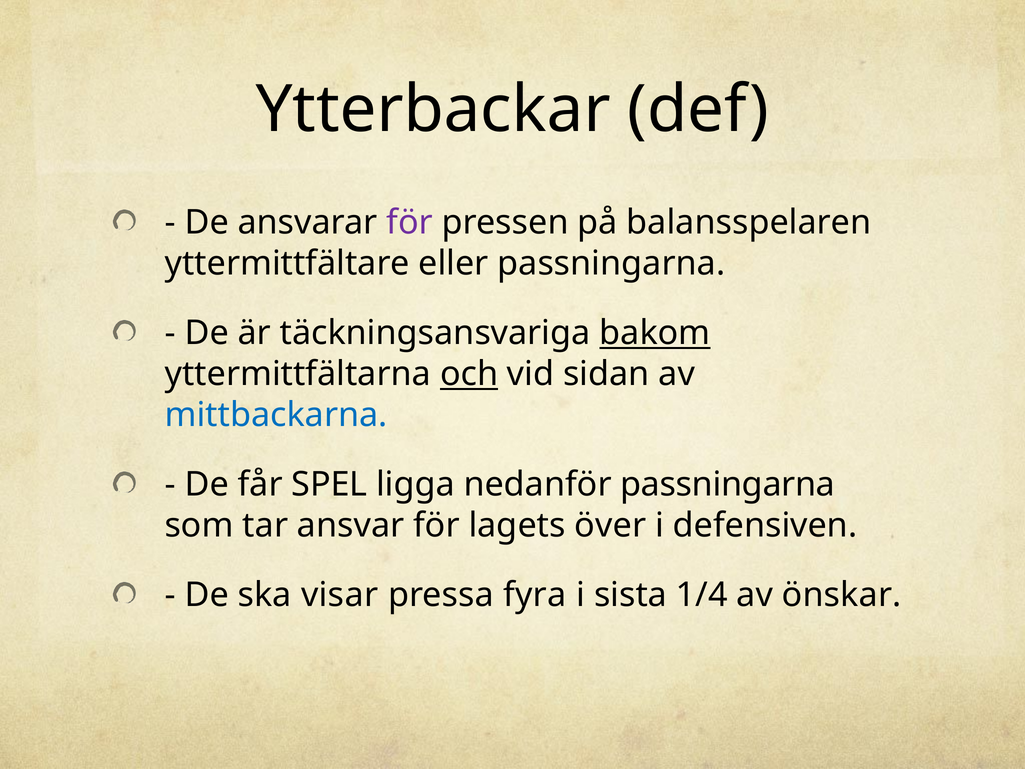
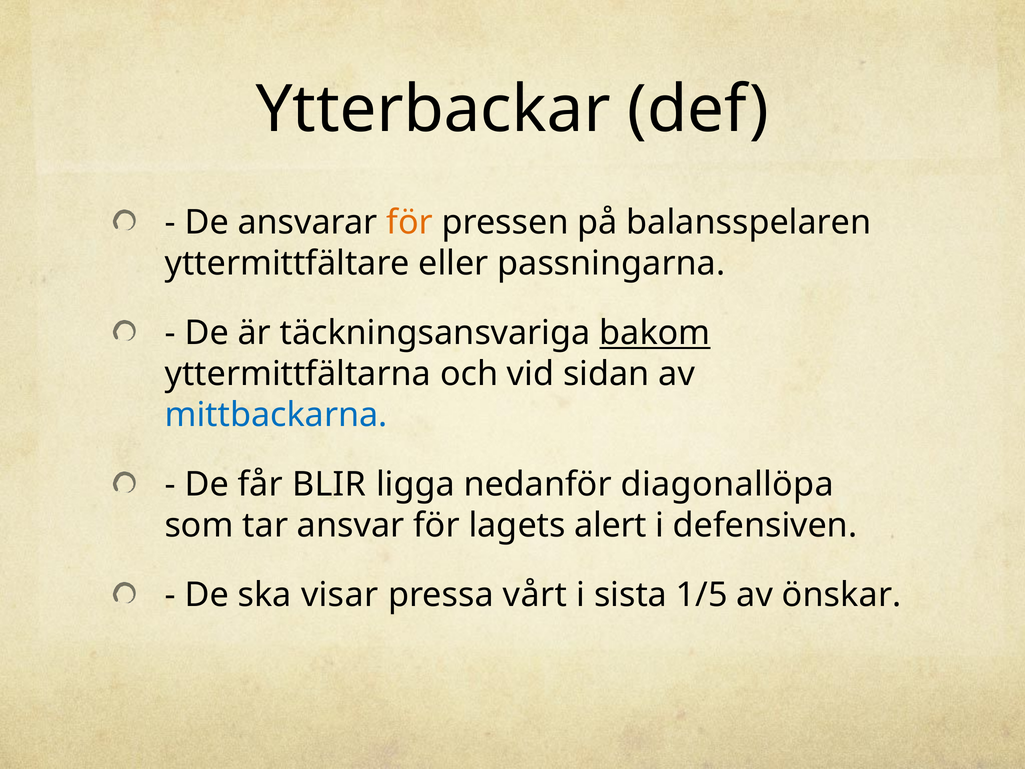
för colour: purple -> orange (410, 223)
och underline: present -> none (469, 374)
SPEL: SPEL -> BLIR (329, 485)
nedanför passningarna: passningarna -> diagonallöpa (727, 485)
över: över -> alert (610, 526)
fyra: fyra -> vårt (535, 595)
1/4: 1/4 -> 1/5 (702, 595)
